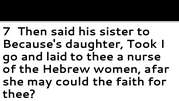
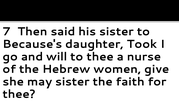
laid: laid -> will (57, 56)
afar: afar -> give (157, 69)
may could: could -> sister (72, 81)
